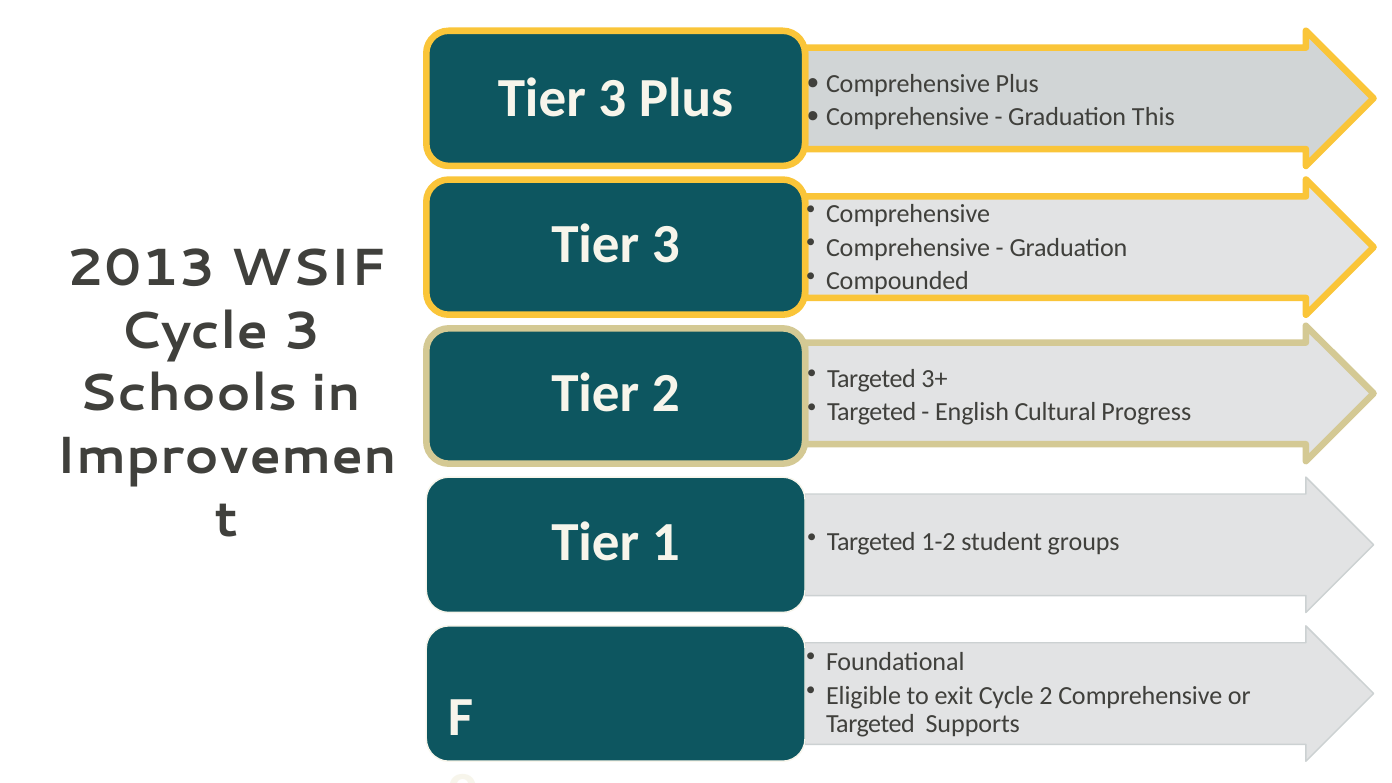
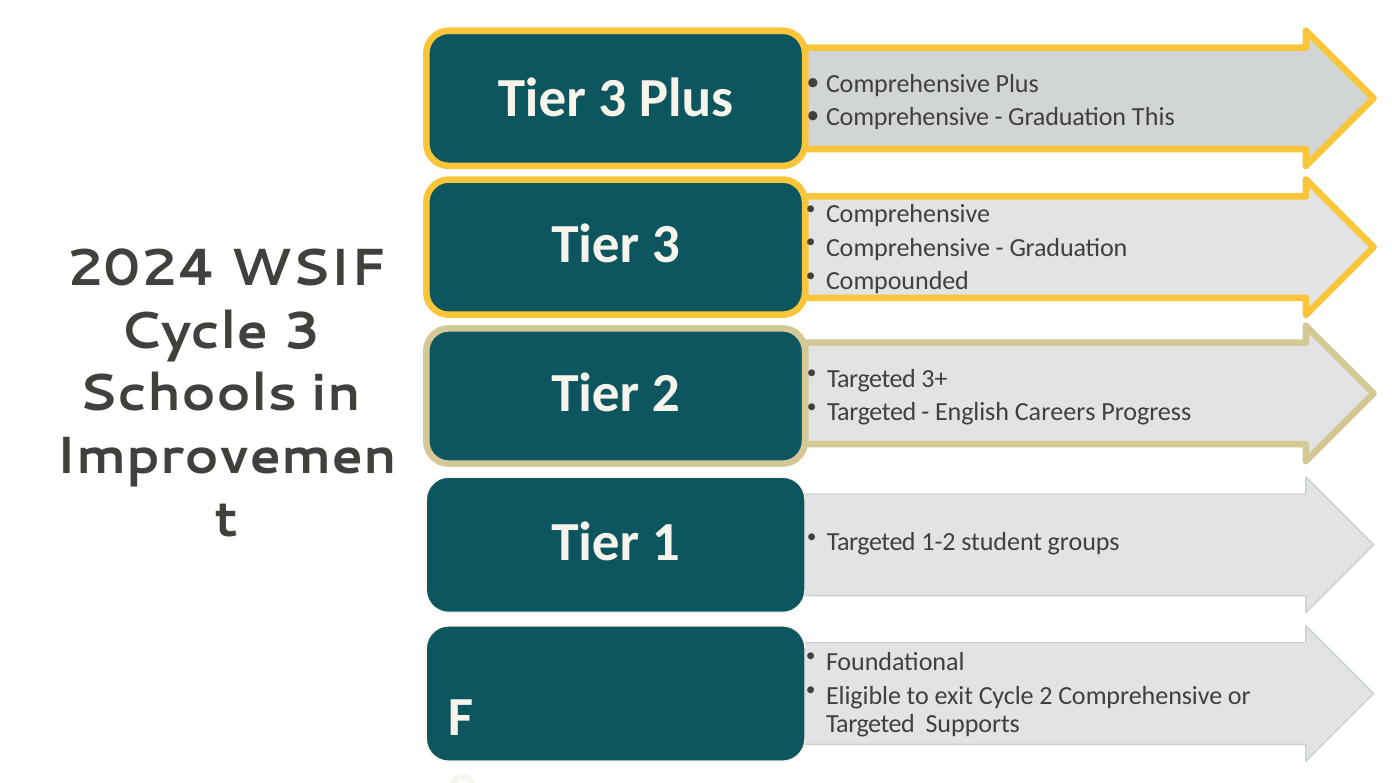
2013: 2013 -> 2024 (142, 268)
Cultural: Cultural -> Careers (1055, 412)
